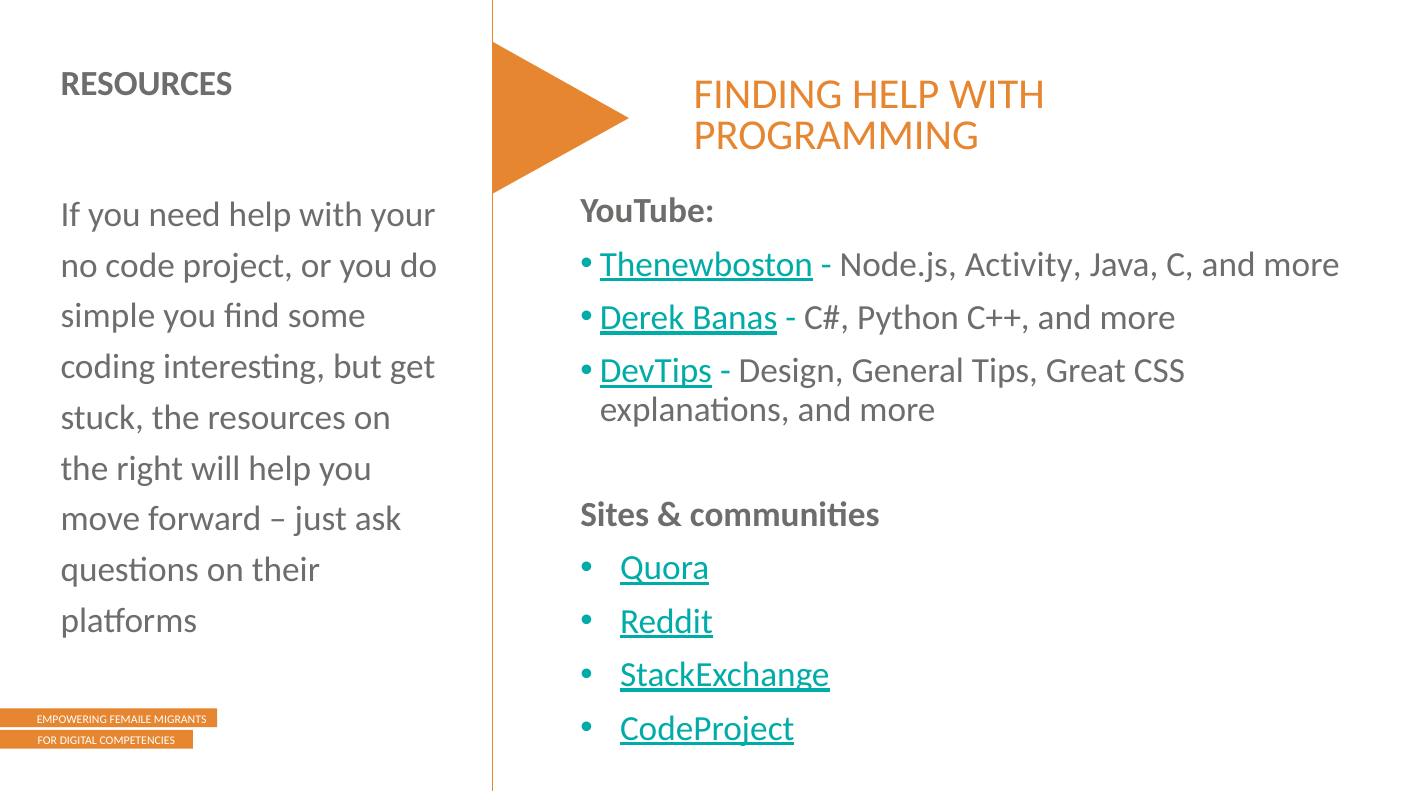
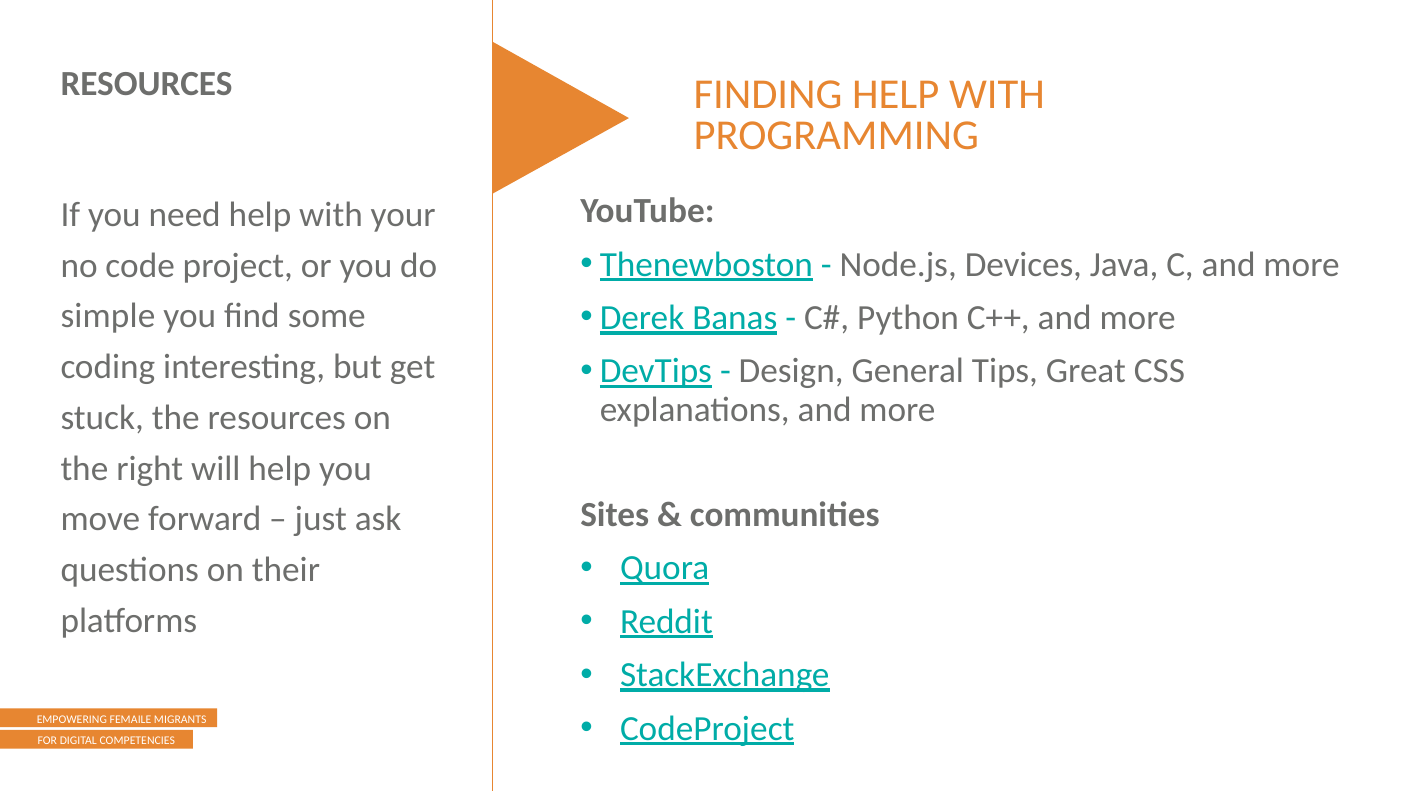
Activity: Activity -> Devices (1023, 264)
